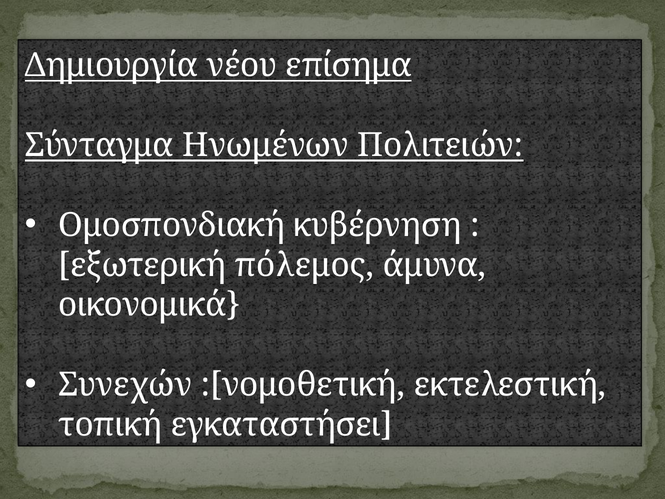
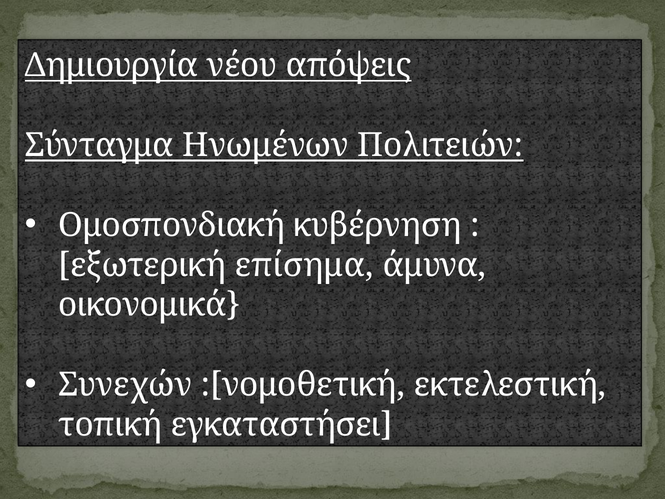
επίσημα: επίσημα -> απόψεις (349, 65)
πόλεμος: πόλεμος -> επίσημα (304, 265)
